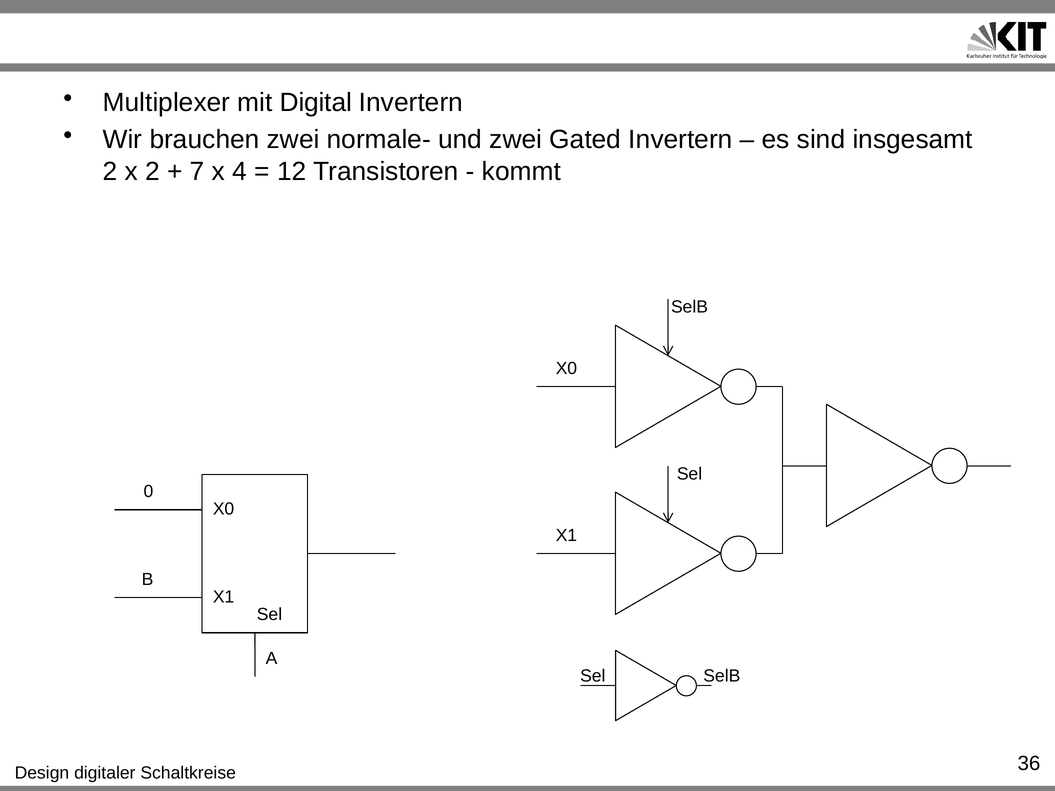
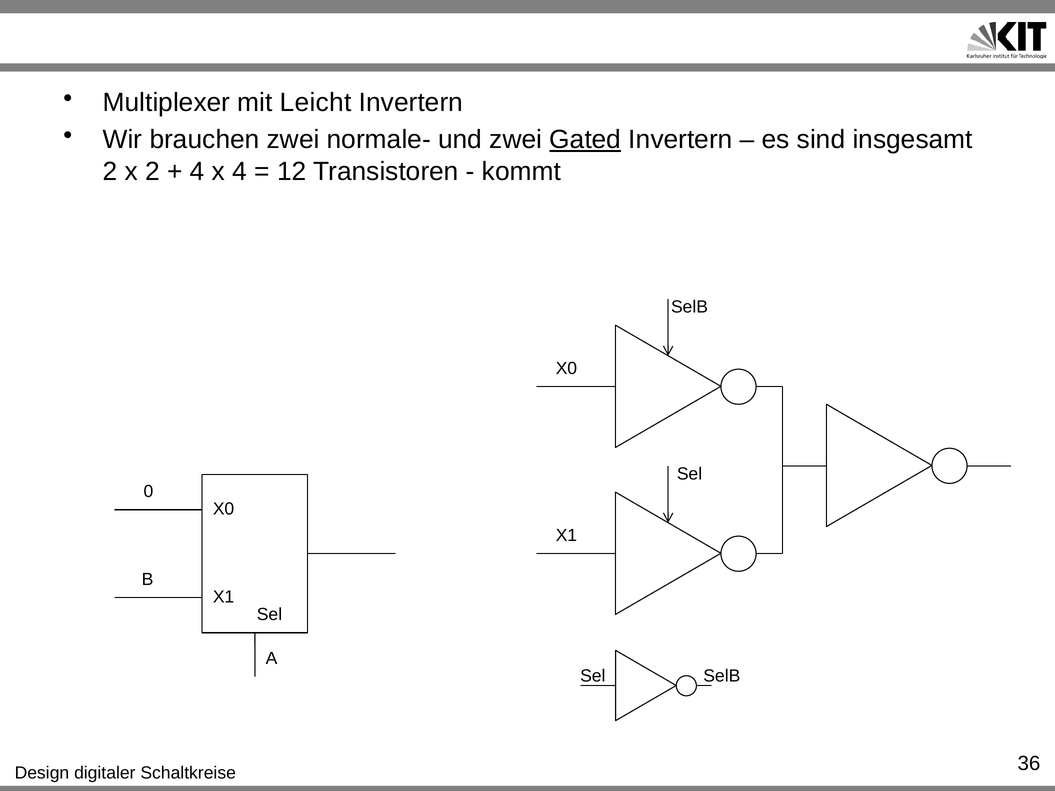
Digital: Digital -> Leicht (316, 103)
Gated underline: none -> present (585, 140)
7: 7 -> 4 (197, 171)
